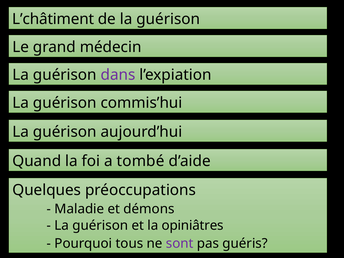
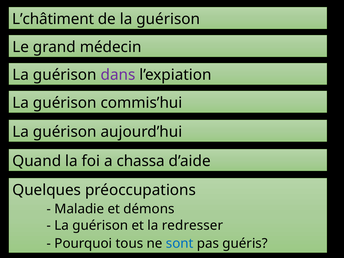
tombé: tombé -> chassa (141, 161)
opiniâtres: opiniâtres -> redresser (192, 225)
sont colour: purple -> blue (180, 243)
